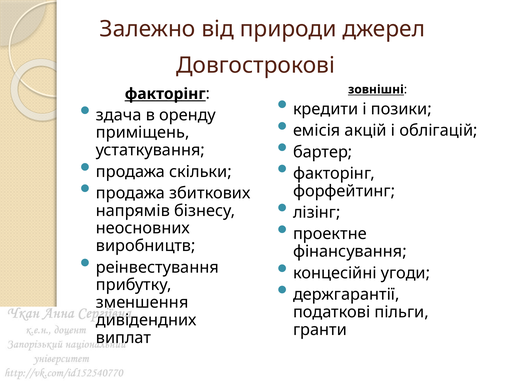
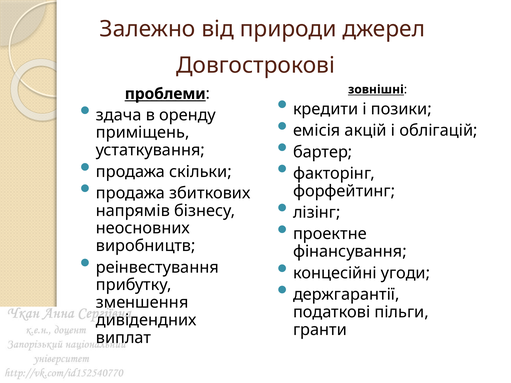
факторінг: факторінг -> проблеми (165, 94)
